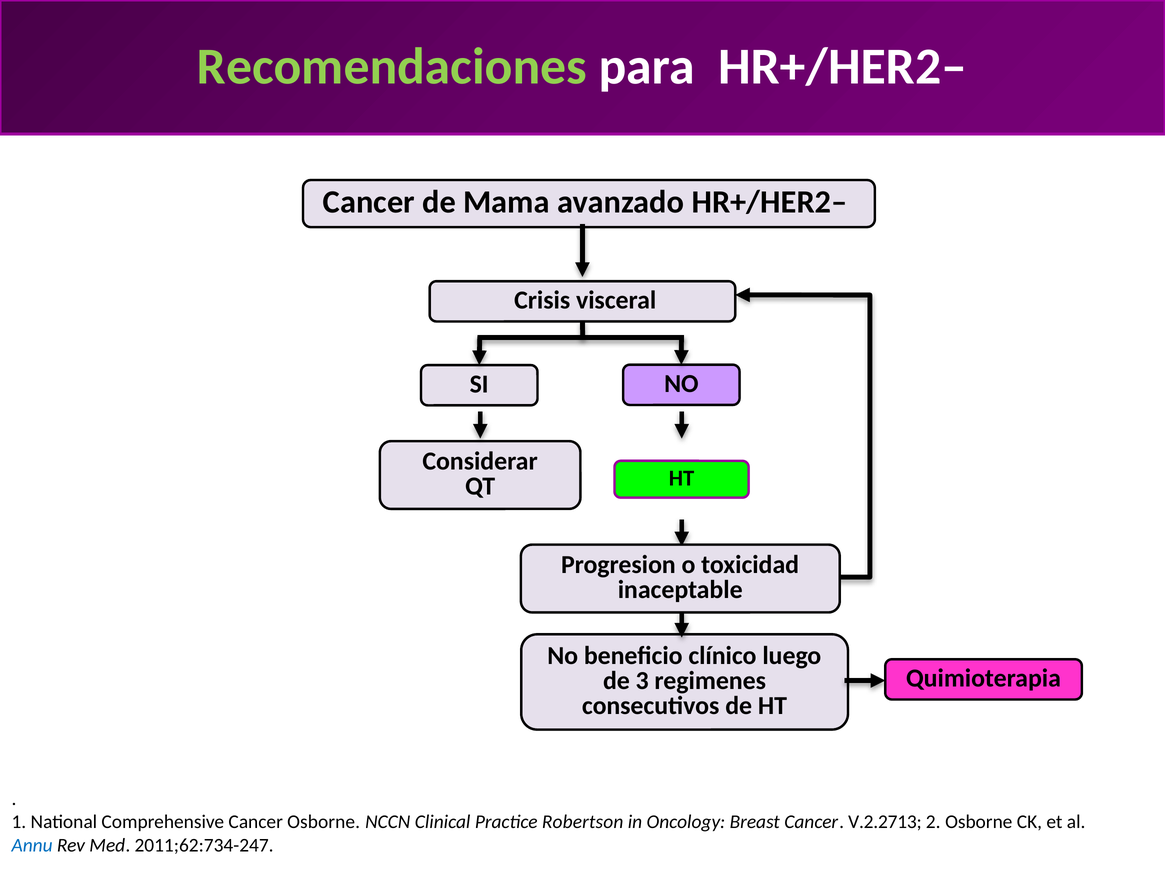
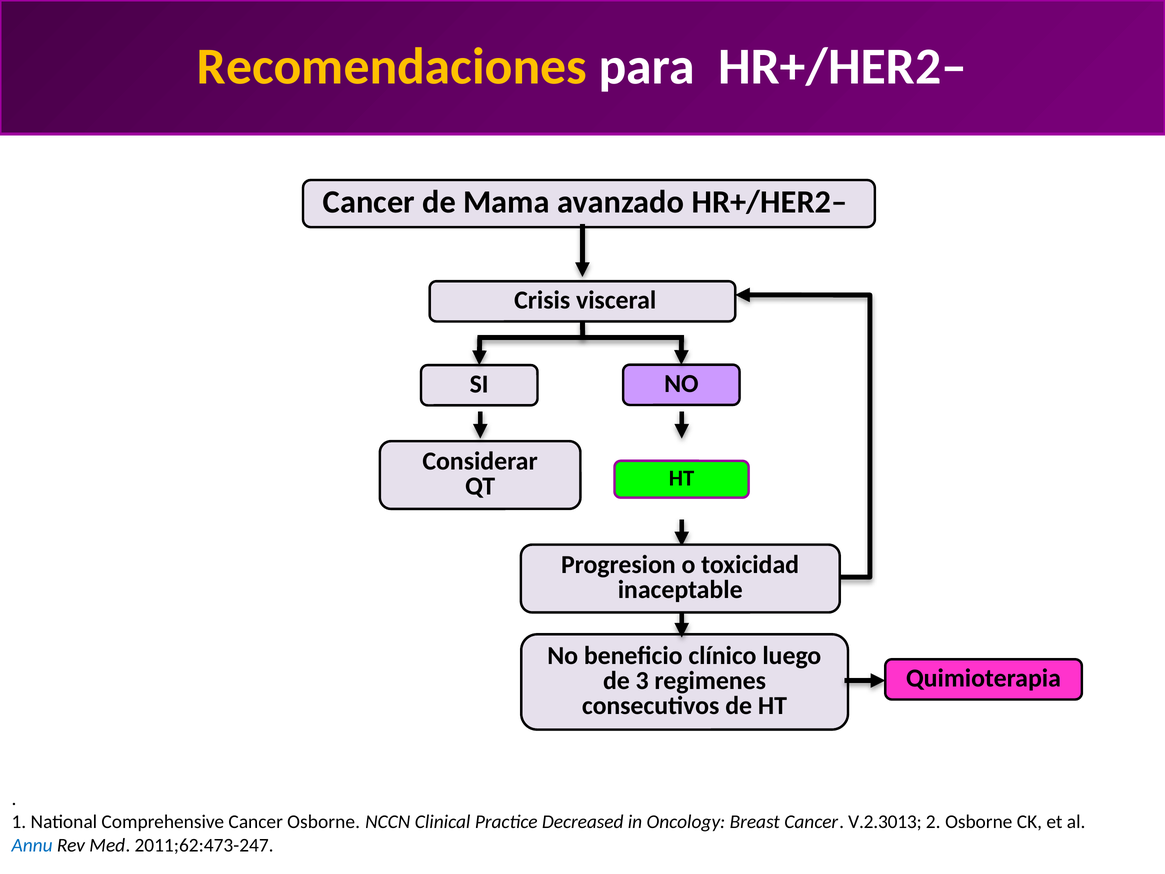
Recomendaciones colour: light green -> yellow (392, 67)
Robertson: Robertson -> Decreased (583, 822)
V.2.2713: V.2.2713 -> V.2.3013 (885, 822)
2011;62:734-247: 2011;62:734-247 -> 2011;62:473-247 (204, 845)
